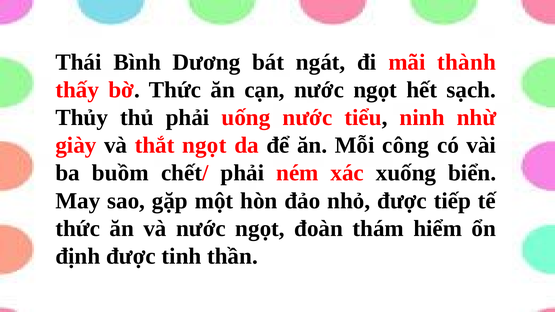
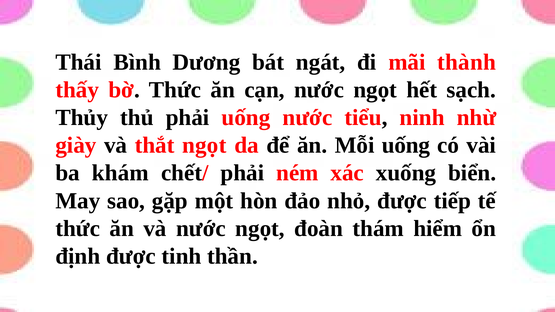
Mỗi công: công -> uống (406, 145)
buồm: buồm -> khám (120, 173)
